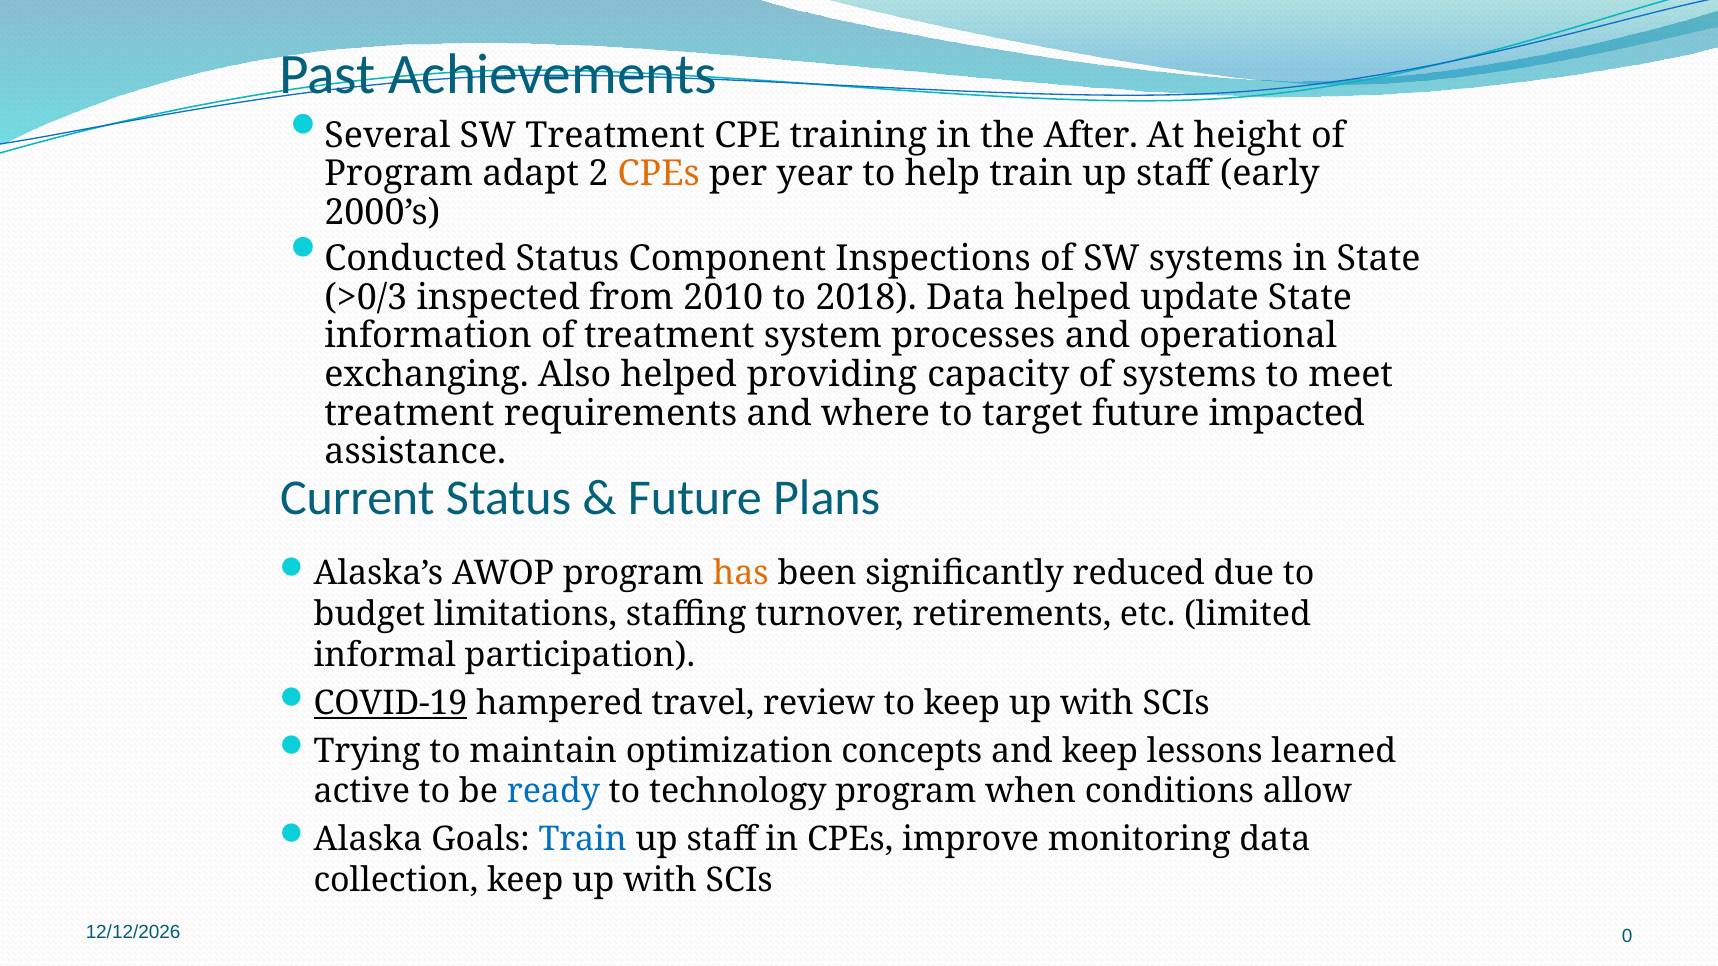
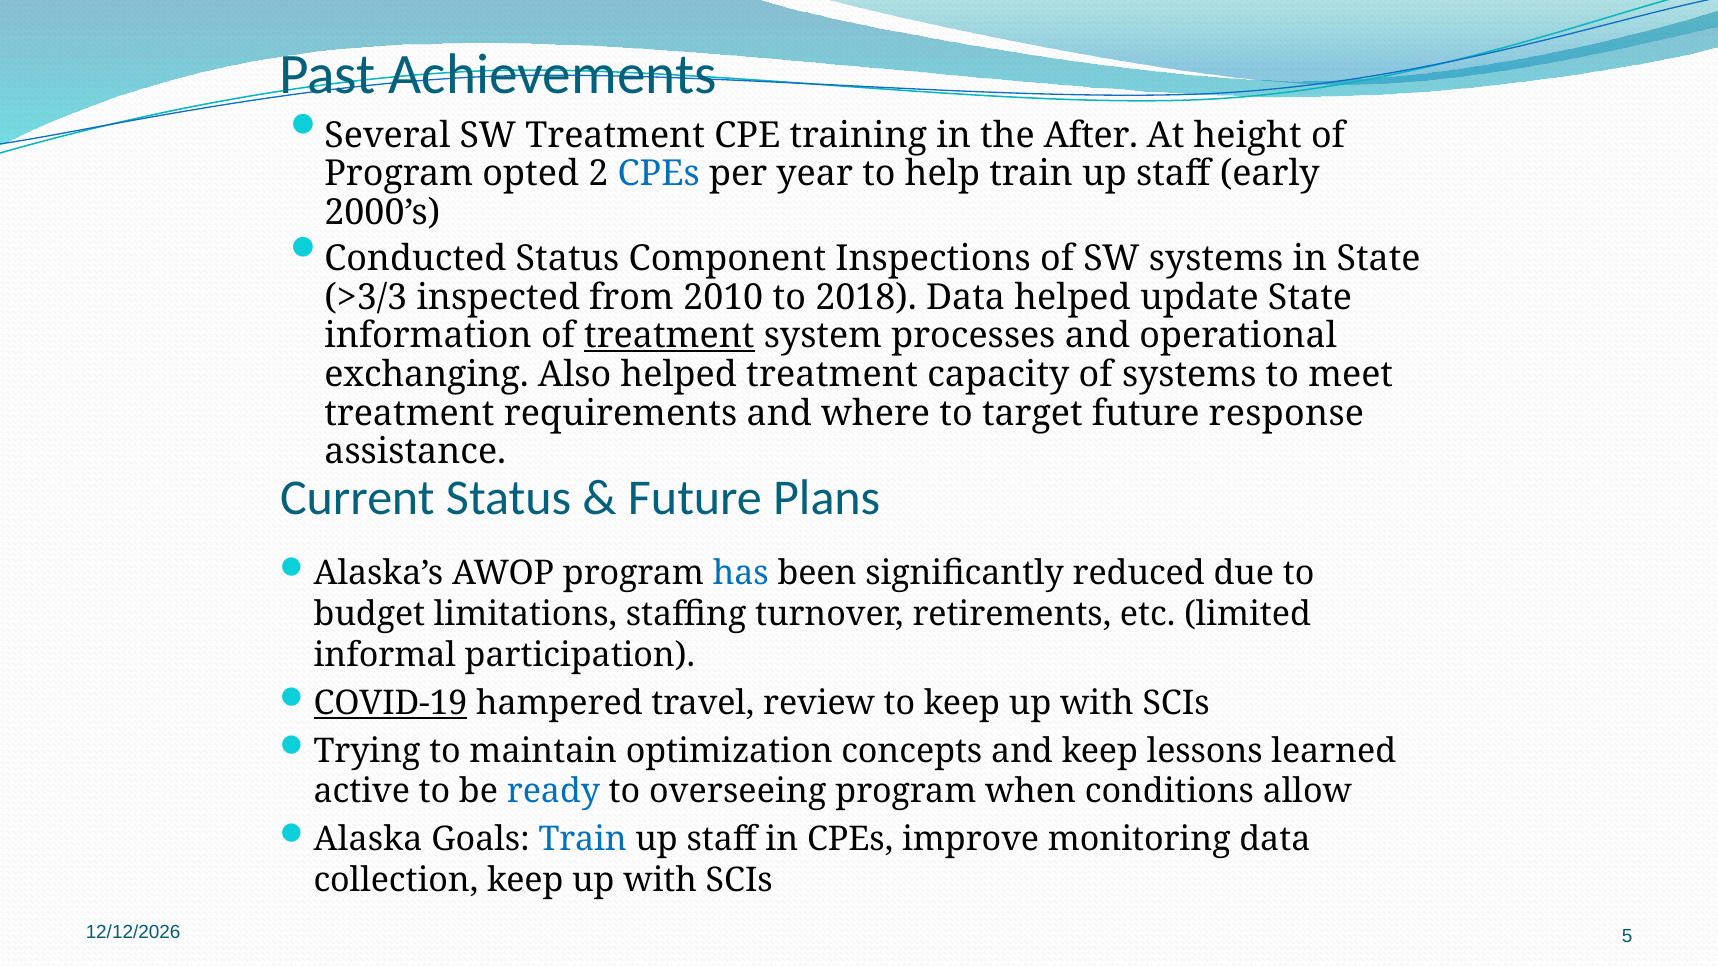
adapt: adapt -> opted (531, 174)
CPEs colour: orange -> blue (659, 174)
>0/3: >0/3 -> >3/3 (366, 297)
treatment underline: none -> present (669, 336)
helped providing: providing -> treatment (832, 375)
impacted: impacted -> response (1286, 413)
has colour: orange -> blue (741, 574)
technology: technology -> overseeing (738, 792)
0: 0 -> 5 (1627, 937)
